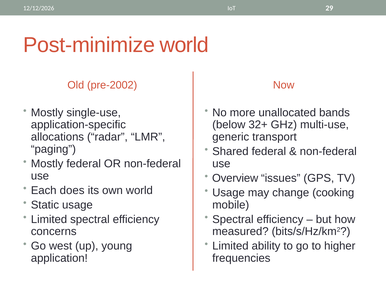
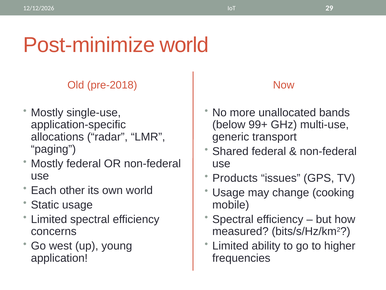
pre-2002: pre-2002 -> pre-2018 (112, 85)
32+: 32+ -> 99+ (258, 125)
Overview: Overview -> Products (235, 178)
does: does -> other (72, 190)
